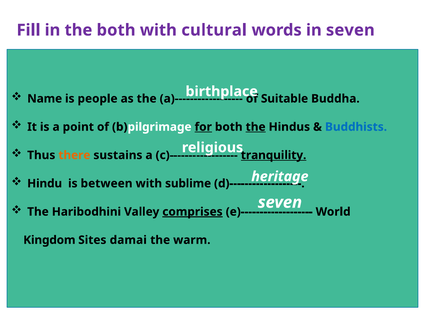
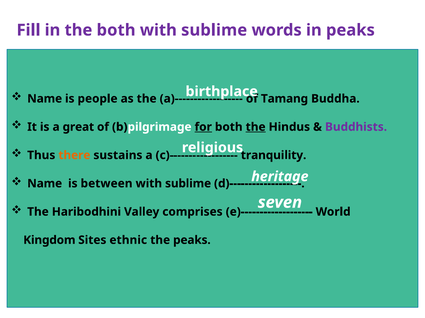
cultural: cultural -> sublime (214, 30)
in seven: seven -> peaks (350, 30)
Suitable: Suitable -> Tamang (285, 99)
point: point -> great (78, 127)
Buddhists colour: blue -> purple (356, 127)
tranquility underline: present -> none (274, 156)
Hindu: Hindu -> Name (45, 184)
comprises underline: present -> none (192, 212)
damai: damai -> ethnic (128, 241)
the warm: warm -> peaks (192, 241)
